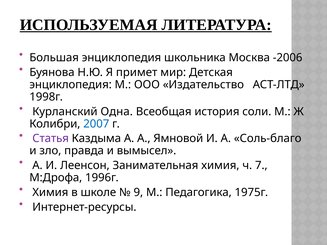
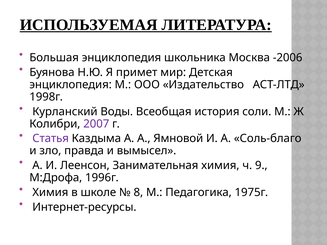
Одна: Одна -> Воды (117, 112)
2007 colour: blue -> purple (96, 124)
7: 7 -> 9 (261, 166)
9: 9 -> 8 (138, 193)
